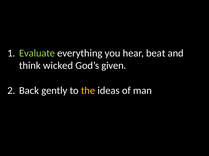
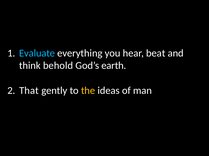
Evaluate colour: light green -> light blue (37, 53)
wicked: wicked -> behold (58, 66)
given: given -> earth (114, 66)
Back: Back -> That (29, 91)
